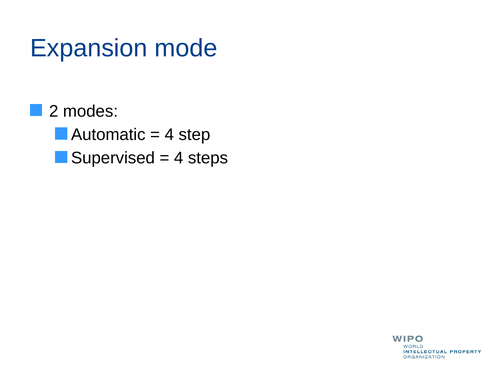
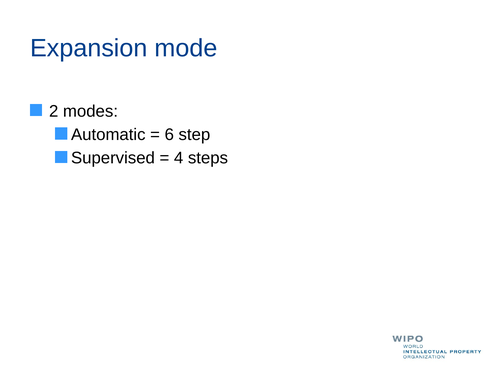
4: 4 -> 6 (169, 135)
